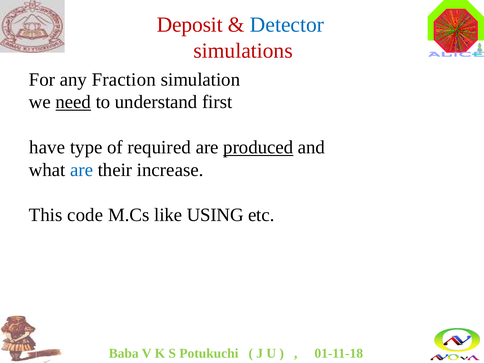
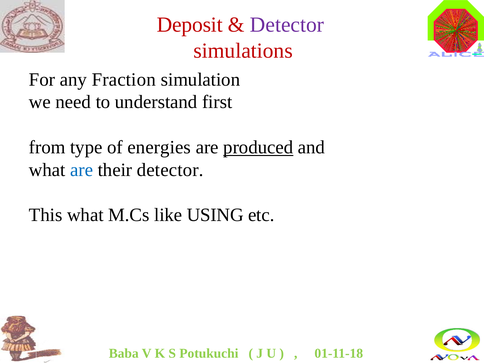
Detector colour: blue -> purple (287, 25)
need underline: present -> none (73, 102)
have: have -> from (47, 147)
required: required -> energies (159, 147)
their increase: increase -> detector (170, 170)
This code: code -> what (85, 215)
